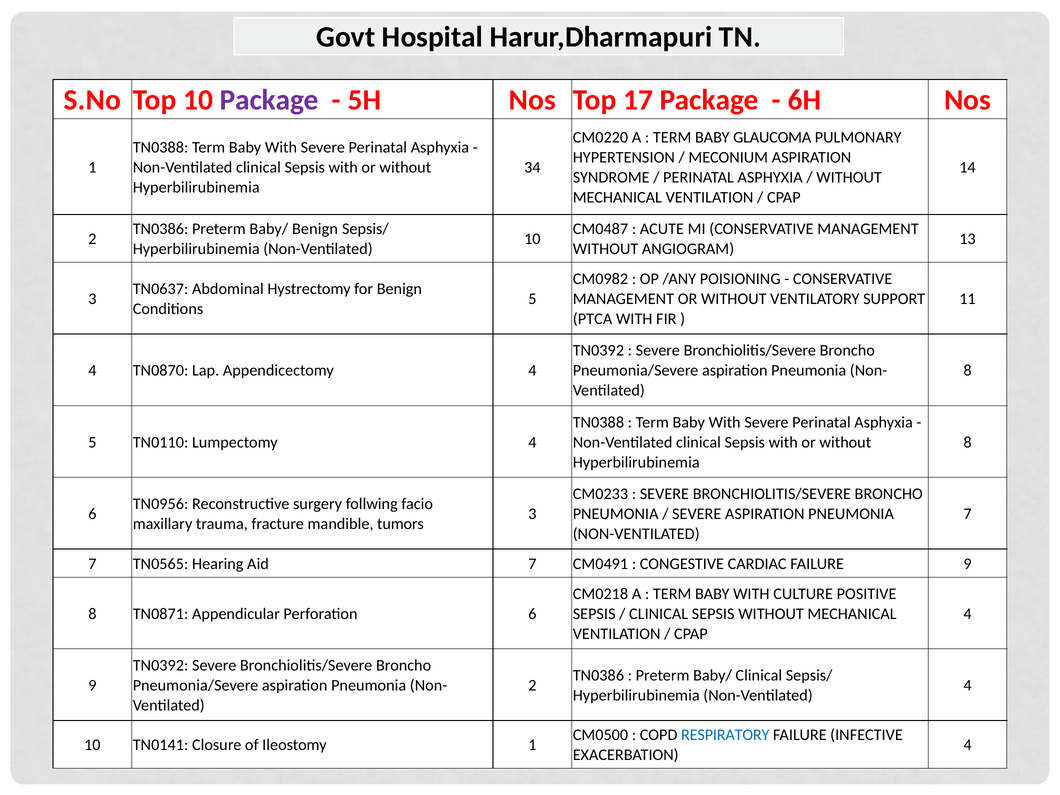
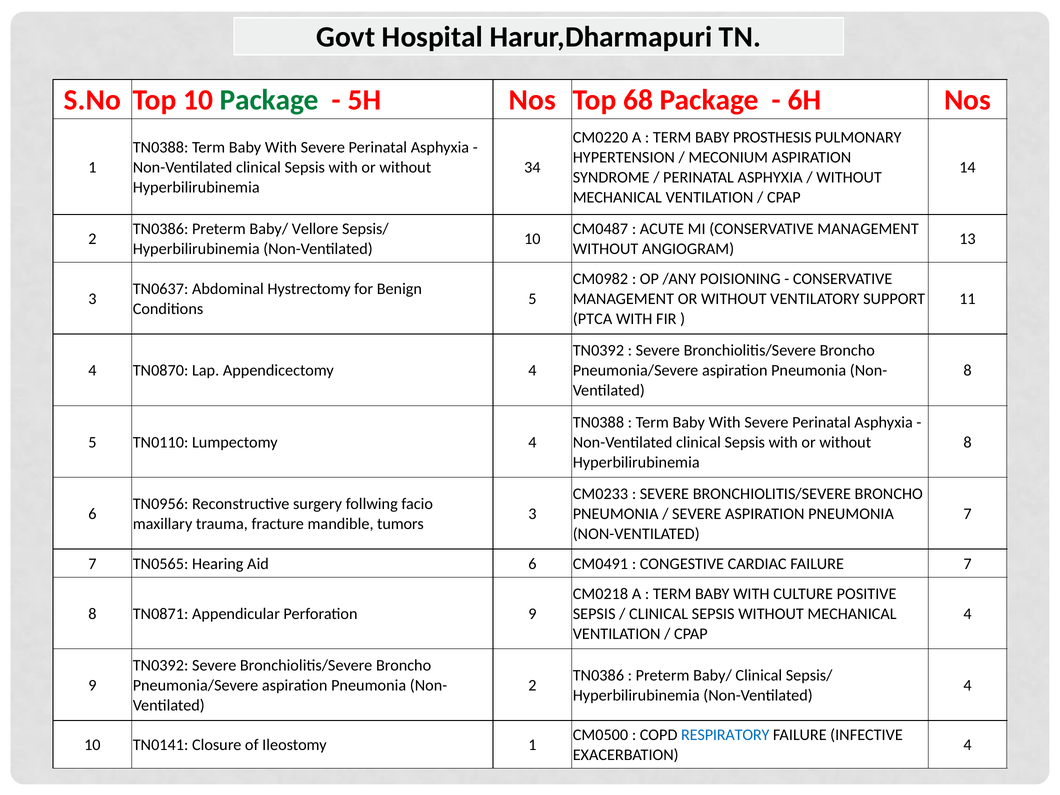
Package colour: purple -> green (269, 100)
17: 17 -> 68 (638, 100)
GLAUCOMA: GLAUCOMA -> PROSTHESIS (772, 137)
Baby/ Benign: Benign -> Vellore (315, 229)
Aid 7: 7 -> 6 (532, 564)
FAILURE 9: 9 -> 7 (968, 564)
Perforation 6: 6 -> 9 (532, 614)
